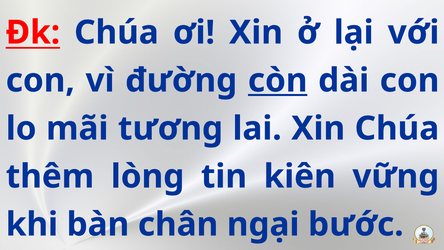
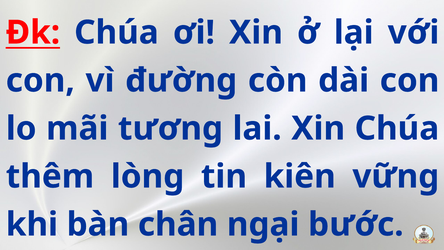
còn underline: present -> none (278, 80)
